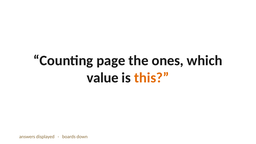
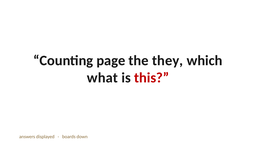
ones: ones -> they (168, 61)
value: value -> what (102, 78)
this colour: orange -> red (152, 78)
